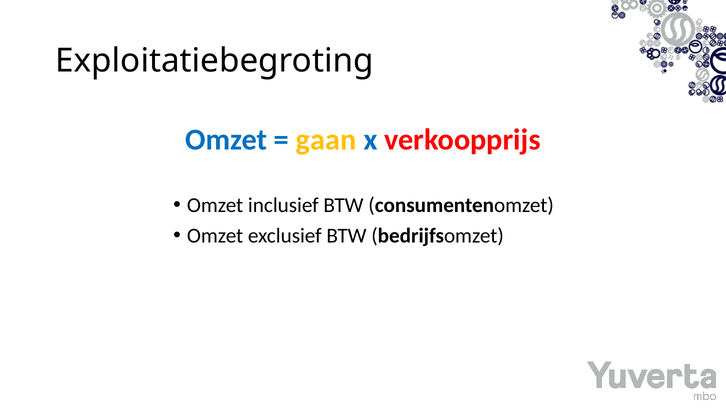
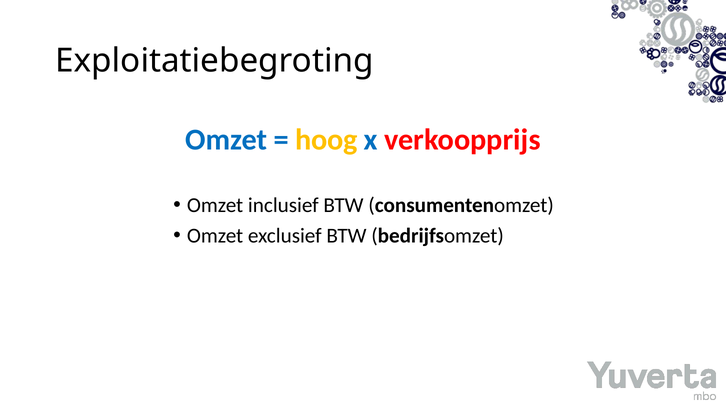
gaan: gaan -> hoog (327, 140)
